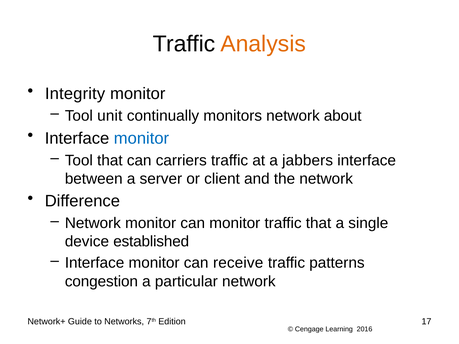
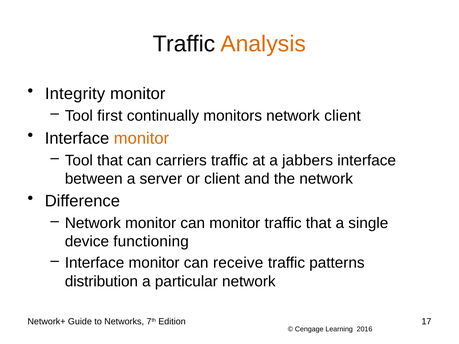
unit: unit -> first (110, 116)
network about: about -> client (343, 116)
monitor colour: blue -> orange (141, 138)
established: established -> functioning (151, 242)
congestion: congestion -> distribution (101, 281)
